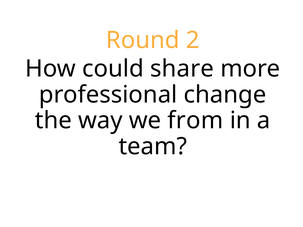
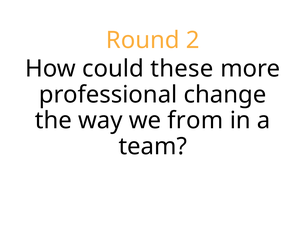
share: share -> these (182, 69)
